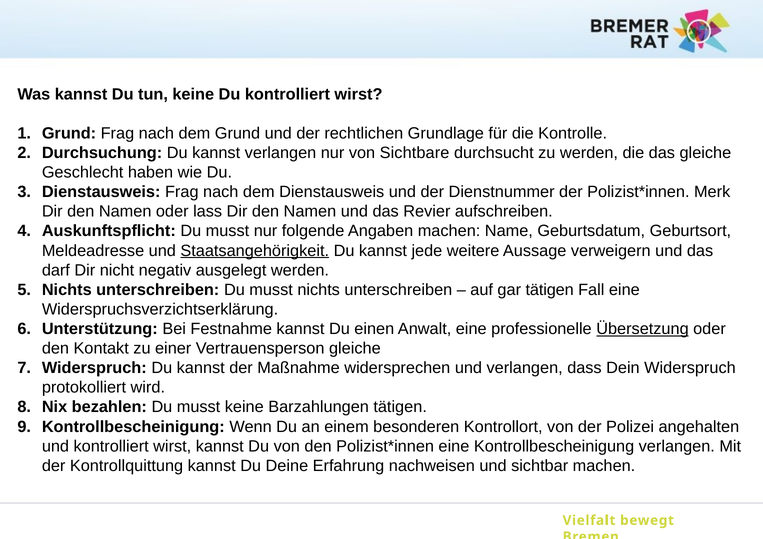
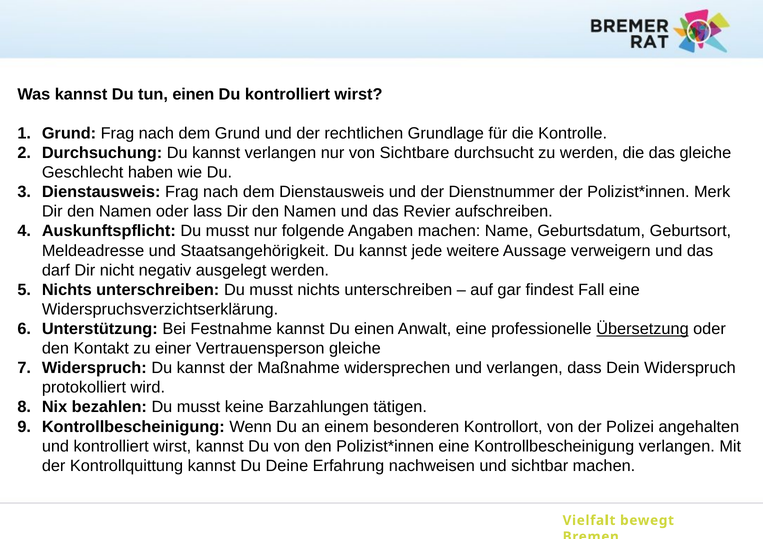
tun keine: keine -> einen (193, 94)
Staatsangehörigkeit underline: present -> none (255, 251)
gar tätigen: tätigen -> findest (550, 290)
